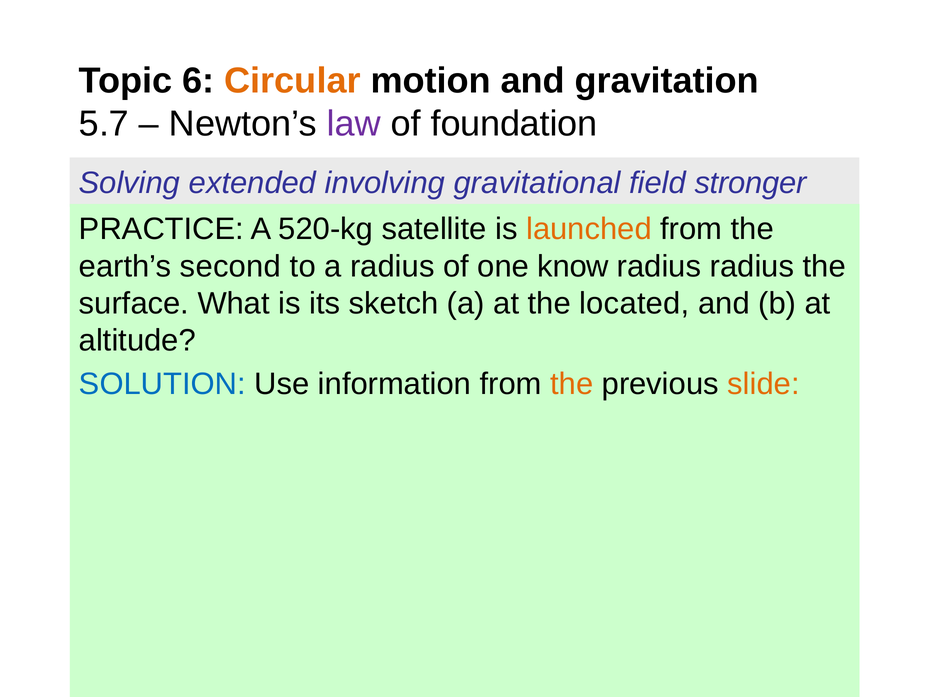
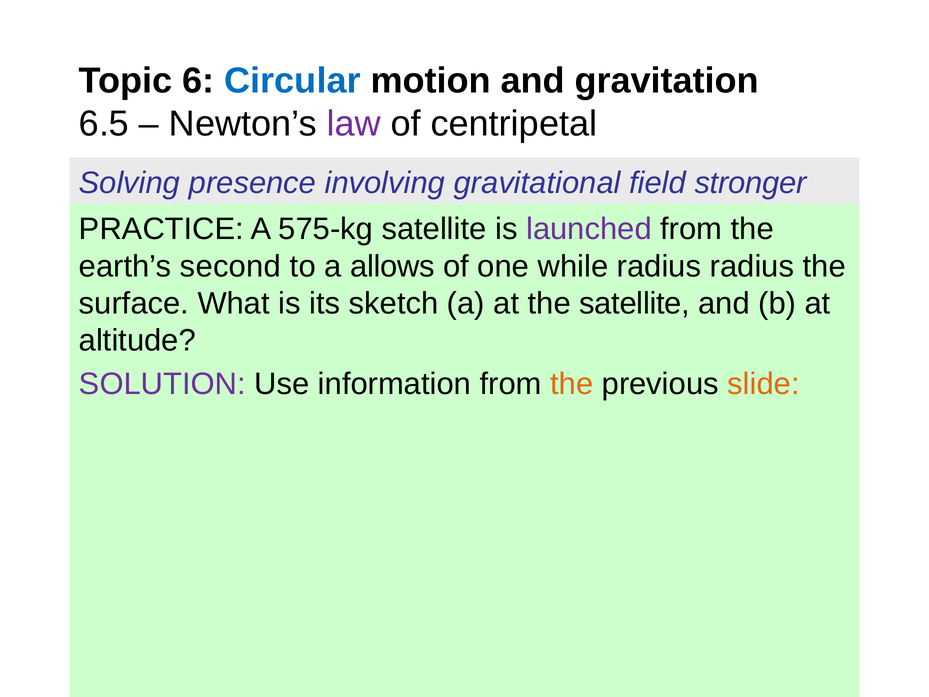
Circular colour: orange -> blue (292, 81)
5.7: 5.7 -> 6.5 (104, 124)
foundation: foundation -> centripetal (514, 124)
extended: extended -> presence (253, 183)
520-kg: 520-kg -> 575-kg (326, 229)
launched colour: orange -> purple (589, 229)
a radius: radius -> allows (392, 266)
know: know -> while (573, 266)
the located: located -> satellite (635, 303)
SOLUTION colour: blue -> purple (162, 384)
